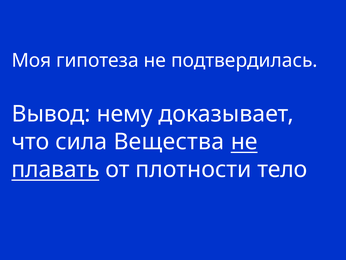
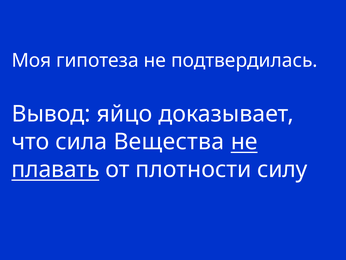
нему: нему -> яйцо (124, 114)
тело: тело -> силу (282, 169)
